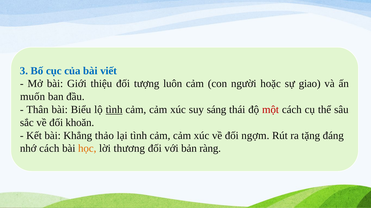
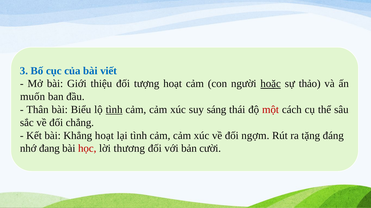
tượng luôn: luôn -> hoạt (173, 84)
hoặc underline: none -> present (271, 84)
giao: giao -> thảo (310, 84)
khoăn: khoăn -> chẳng (80, 123)
Khẳng thảo: thảo -> hoạt (104, 136)
nhớ cách: cách -> đang (49, 149)
học colour: orange -> red (87, 149)
ràng: ràng -> cười (210, 149)
